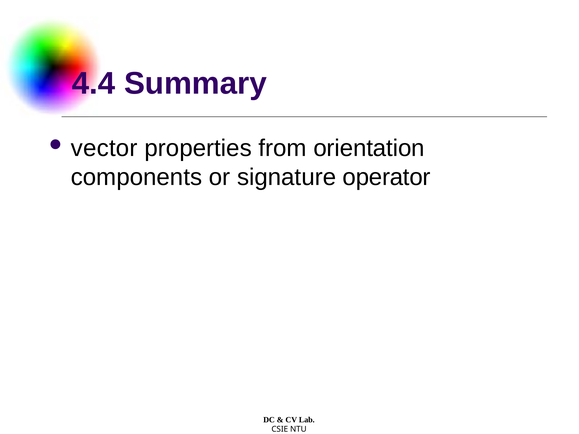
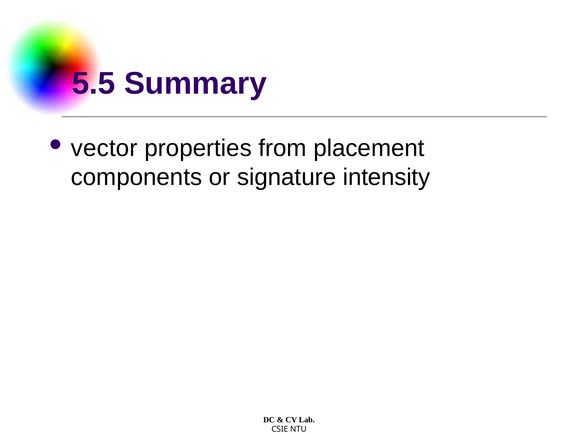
4.4: 4.4 -> 5.5 (94, 84)
orientation: orientation -> placement (369, 148)
operator: operator -> intensity (387, 177)
